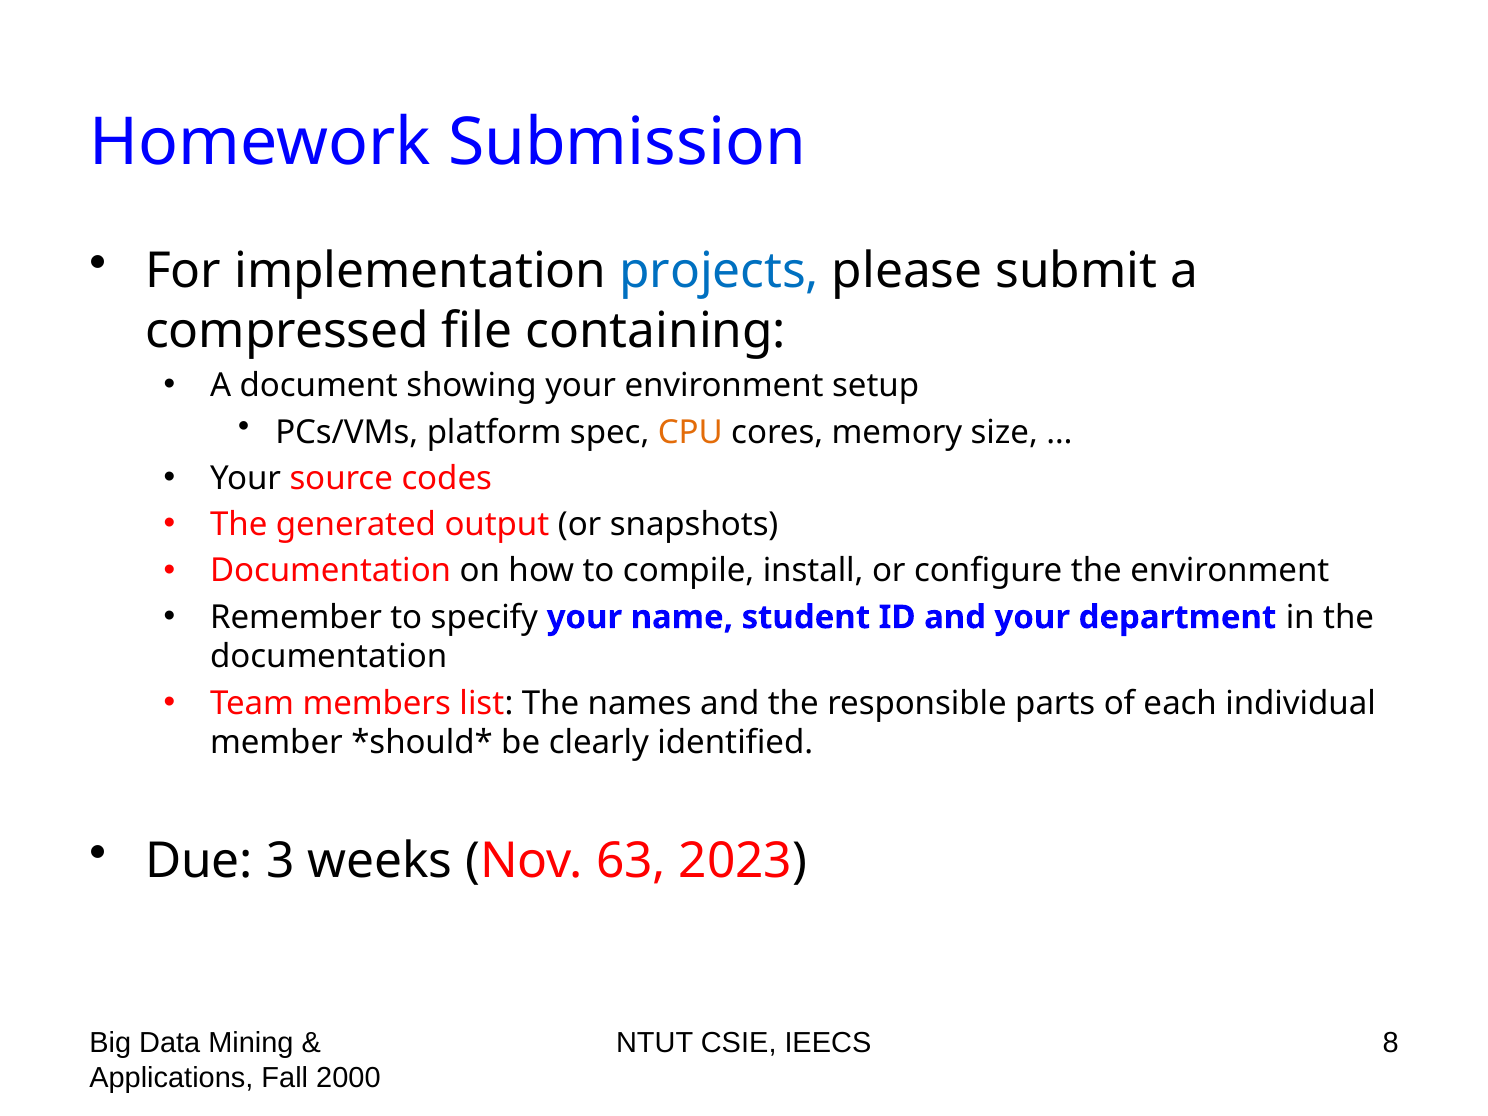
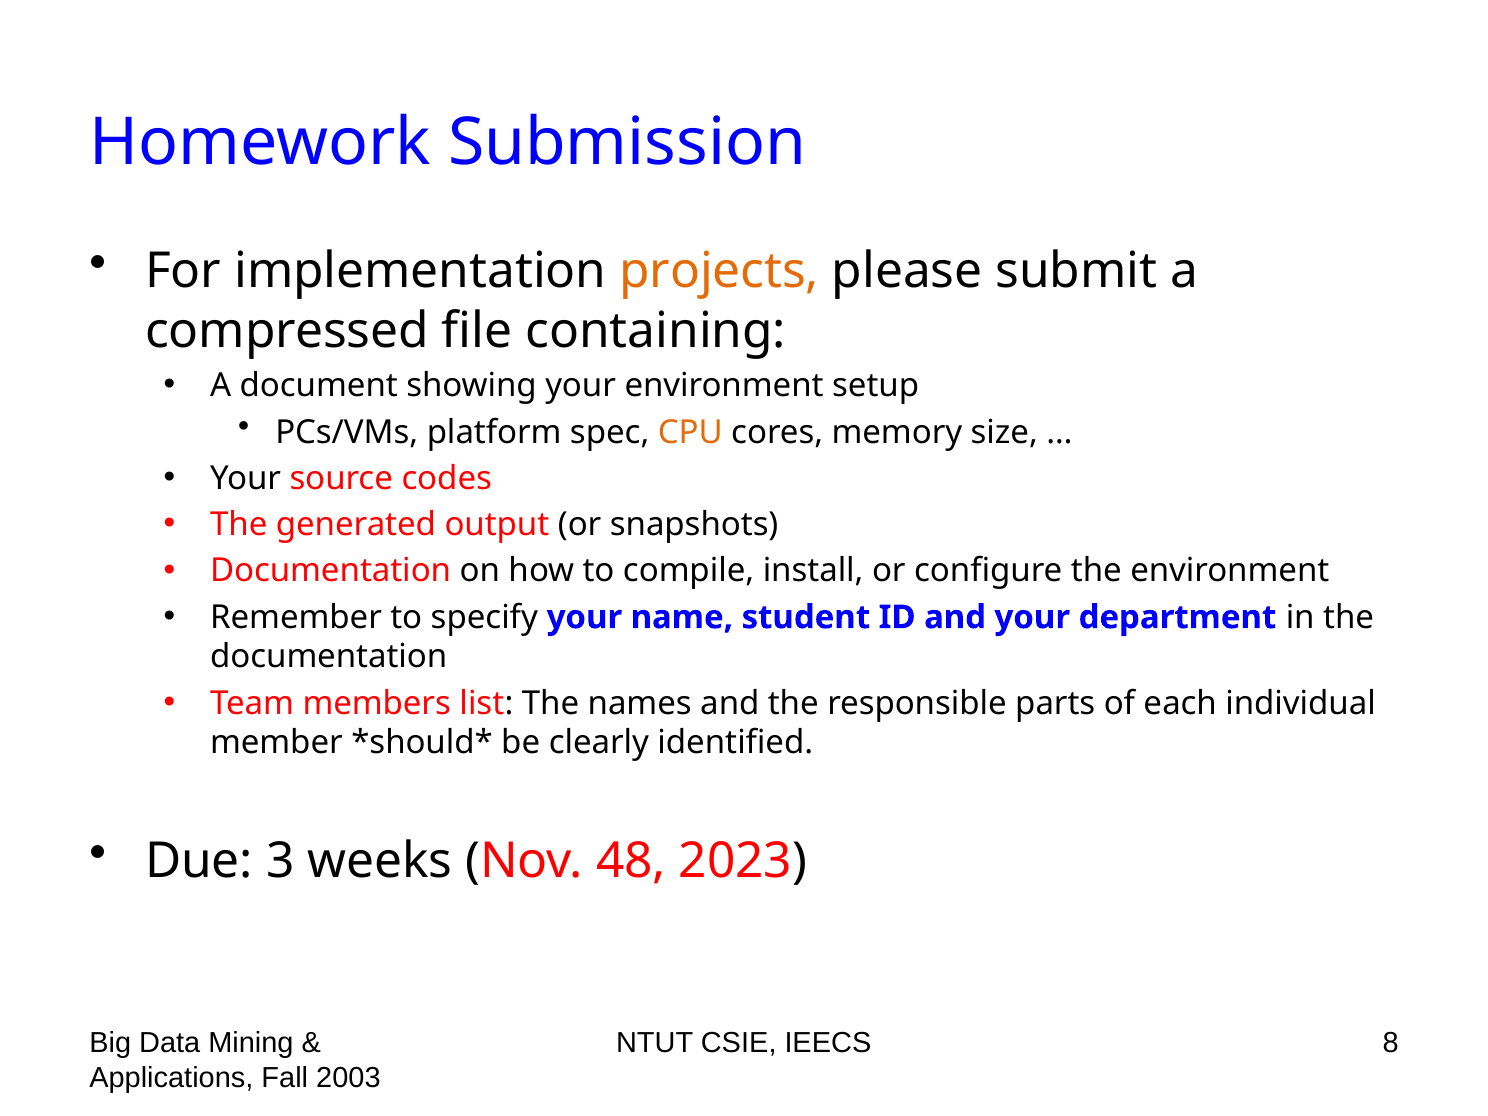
projects colour: blue -> orange (719, 271)
63: 63 -> 48 (631, 861)
2000: 2000 -> 2003 (348, 1078)
